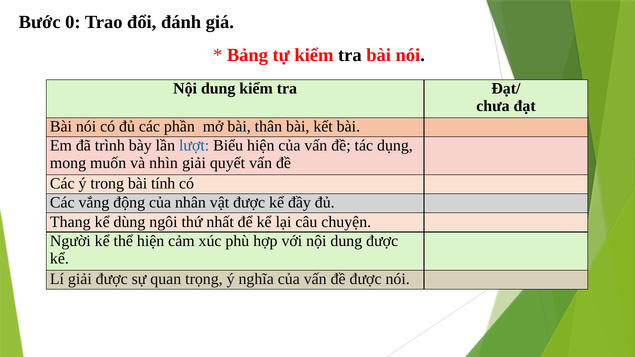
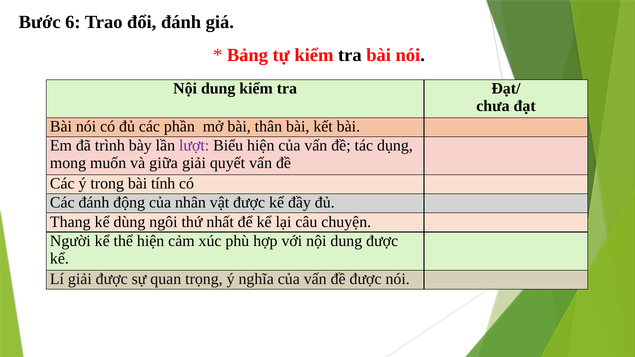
0: 0 -> 6 (73, 22)
lượt colour: blue -> purple (194, 146)
nhìn: nhìn -> giữa (164, 163)
Các vắng: vắng -> đánh (94, 203)
